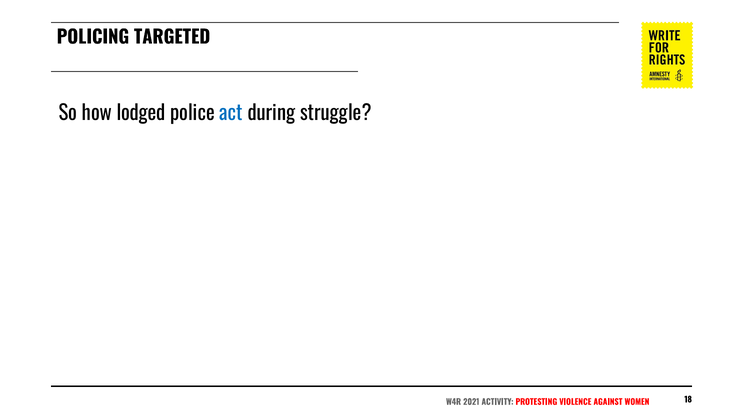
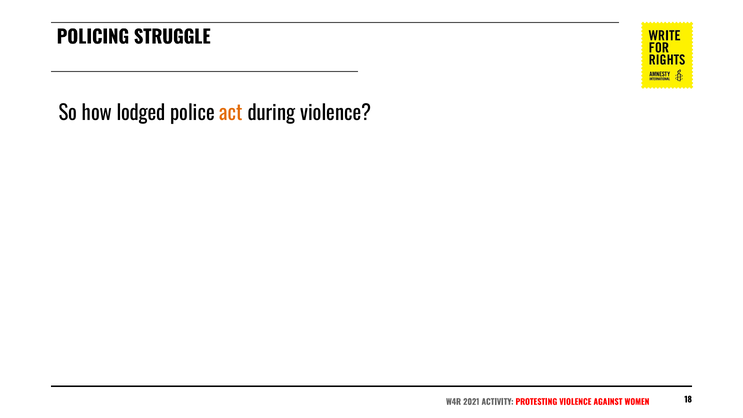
TARGETED: TARGETED -> STRUGGLE (172, 37)
act colour: blue -> orange (231, 113)
during struggle: struggle -> violence (336, 113)
